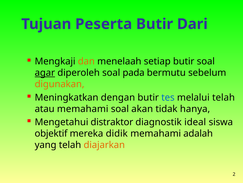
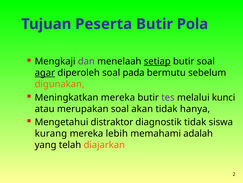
Dari: Dari -> Pola (192, 24)
dan colour: orange -> purple (86, 61)
setiap underline: none -> present (157, 61)
Meningkatkan dengan: dengan -> mereka (118, 97)
tes colour: blue -> purple (168, 97)
melalui telah: telah -> kunci (224, 97)
atau memahami: memahami -> merupakan (83, 108)
diagnostik ideal: ideal -> tidak (195, 122)
objektif: objektif -> kurang (51, 133)
didik: didik -> lebih (117, 133)
